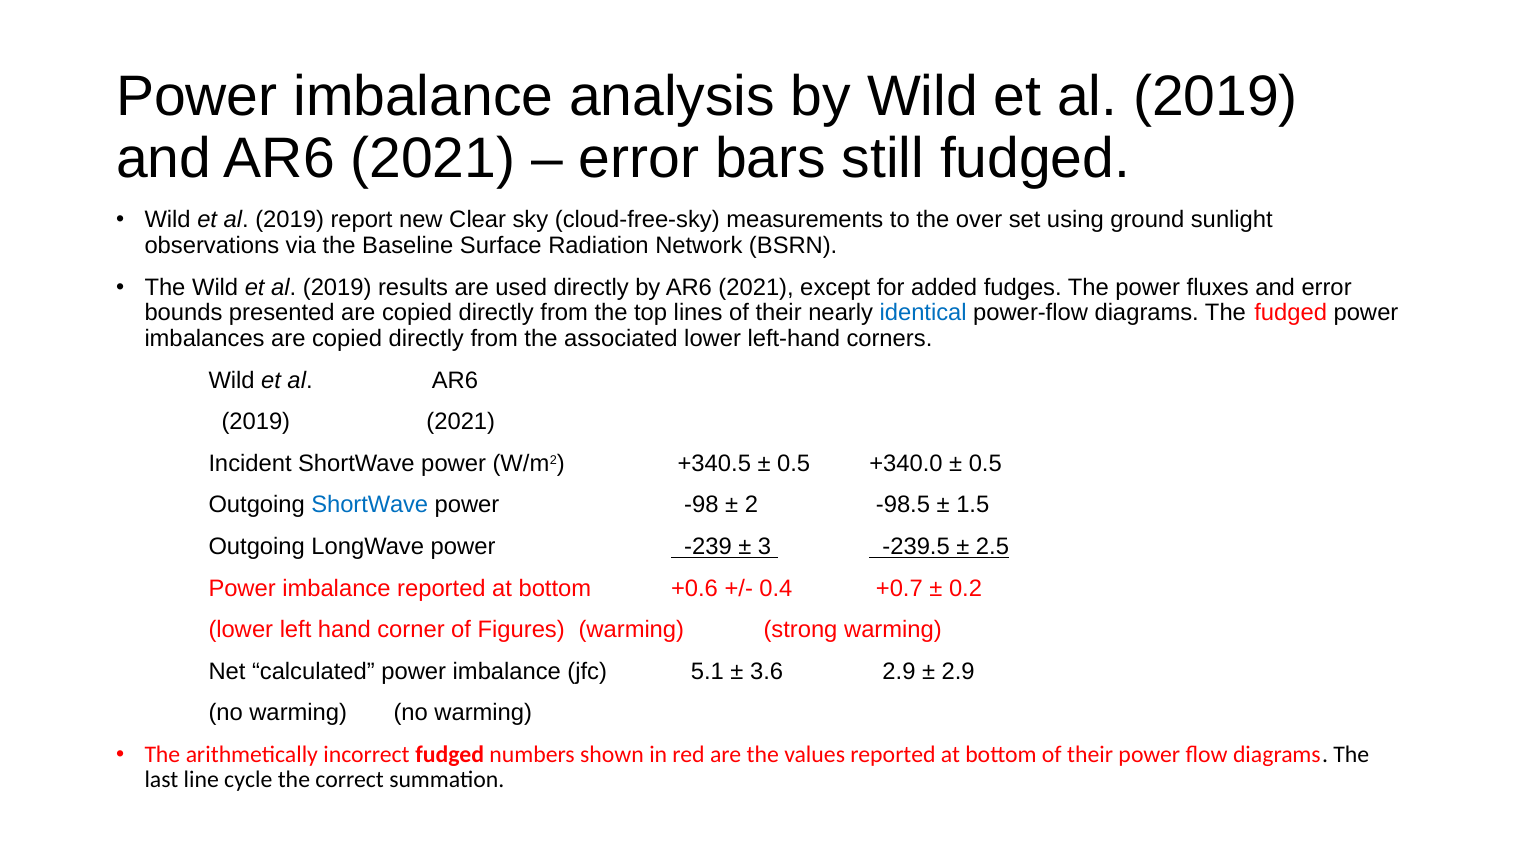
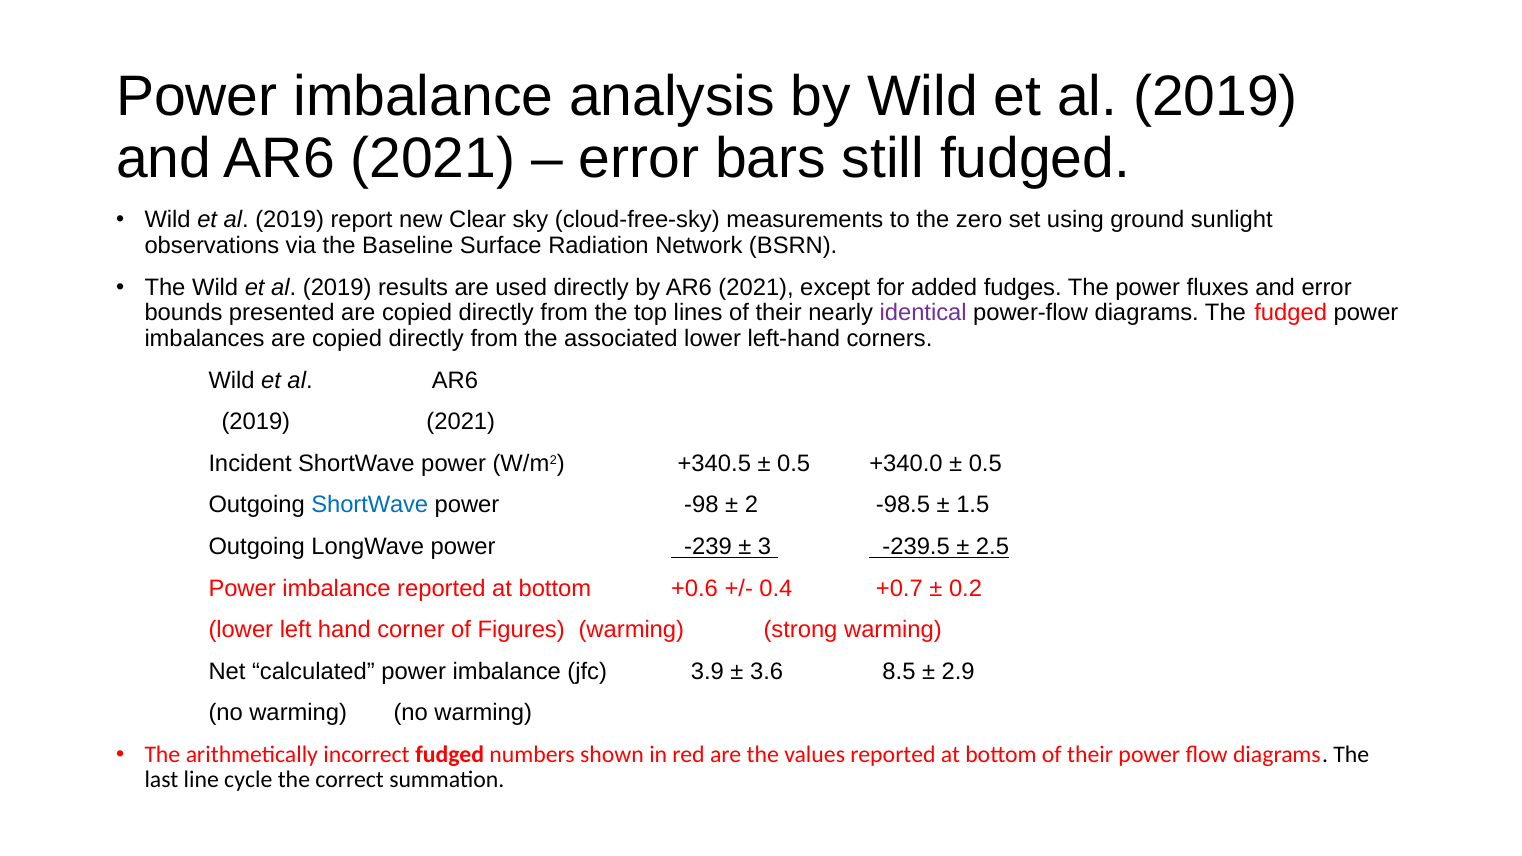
over: over -> zero (979, 220)
identical colour: blue -> purple (923, 313)
5.1: 5.1 -> 3.9 (707, 671)
3.6 2.9: 2.9 -> 8.5 (899, 671)
